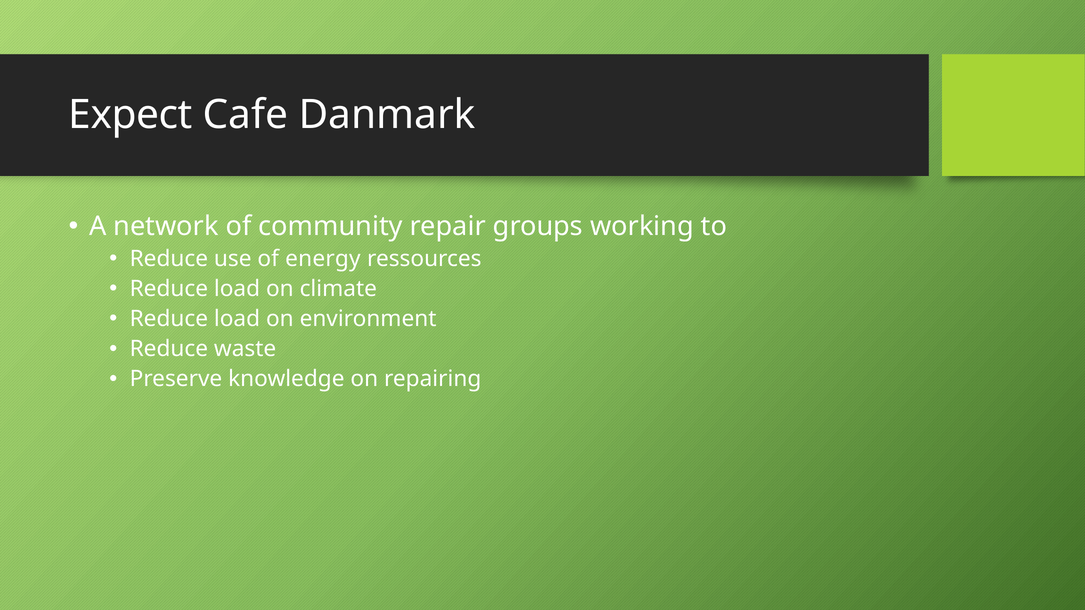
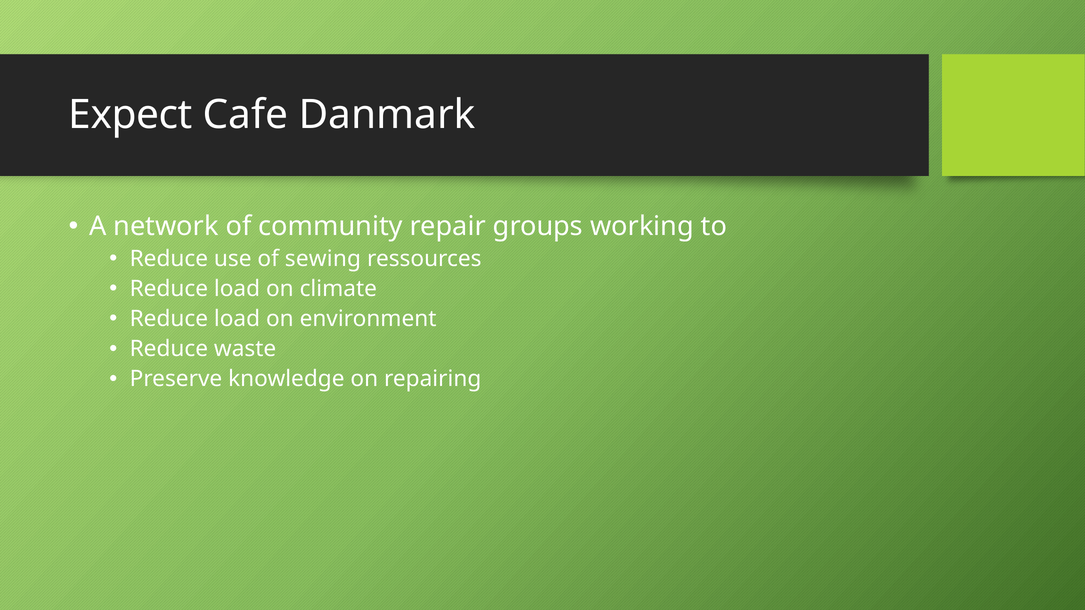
energy: energy -> sewing (323, 259)
